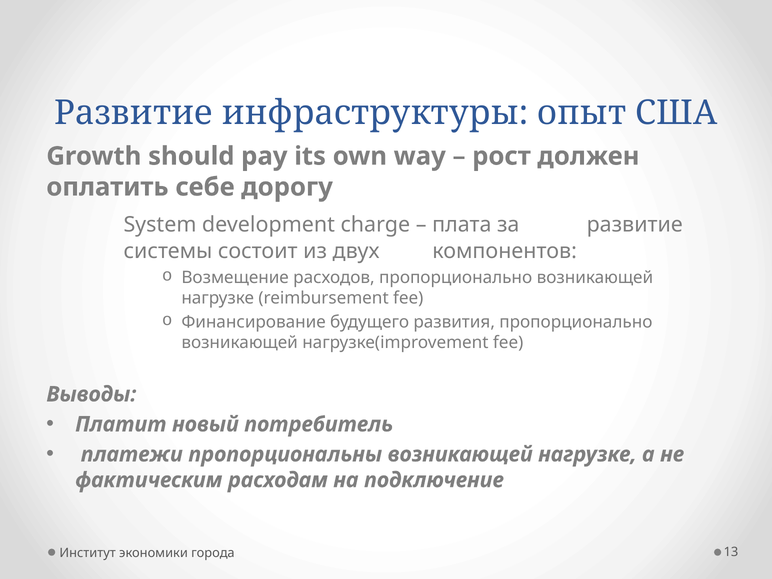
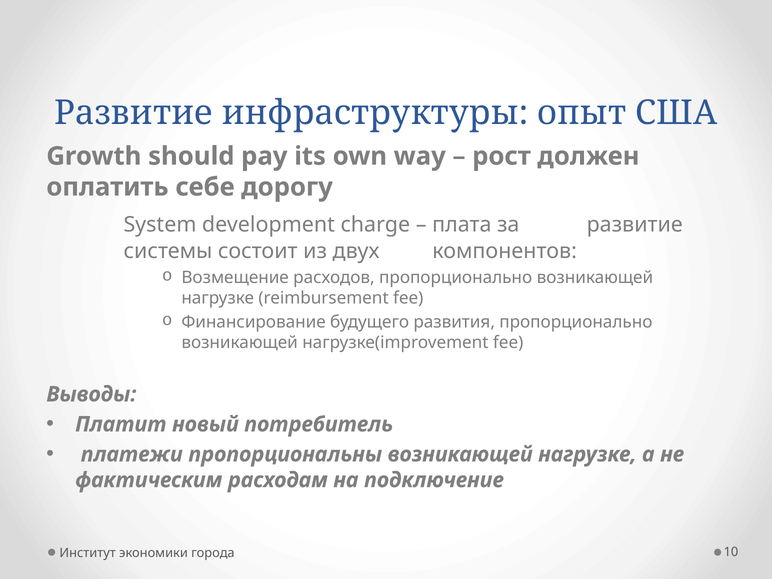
13: 13 -> 10 (731, 552)
